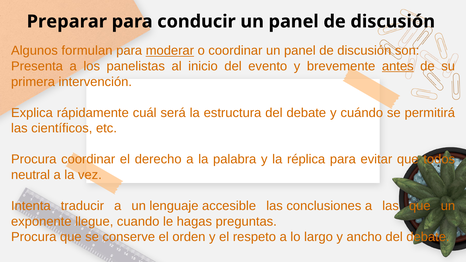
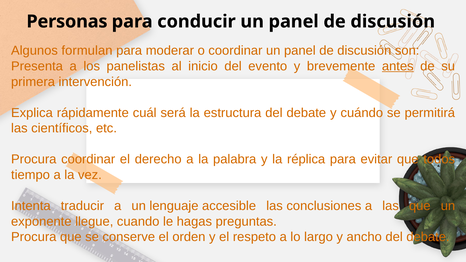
Preparar: Preparar -> Personas (67, 22)
moderar underline: present -> none (170, 51)
neutral: neutral -> tiempo (31, 175)
